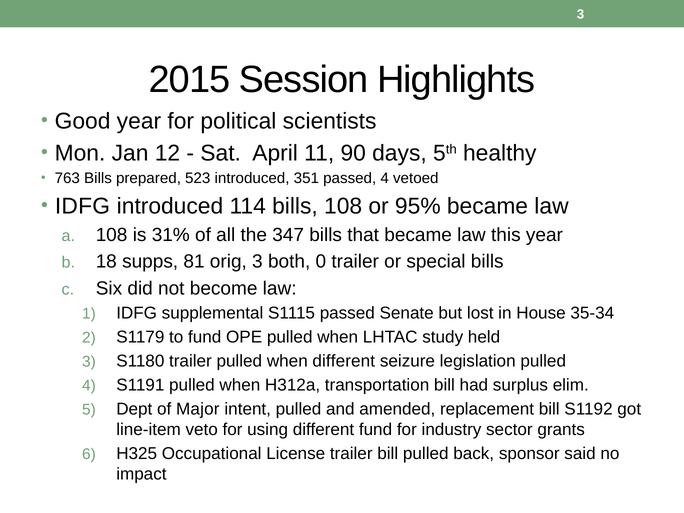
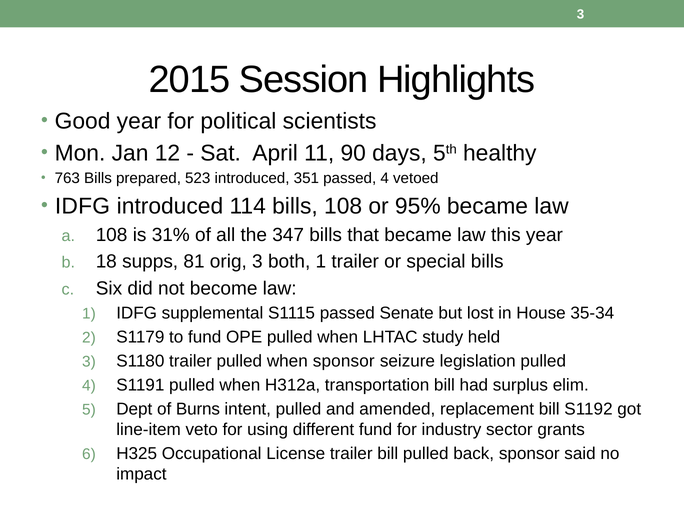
both 0: 0 -> 1 (321, 262)
when different: different -> sponsor (344, 361)
Major: Major -> Burns (198, 409)
